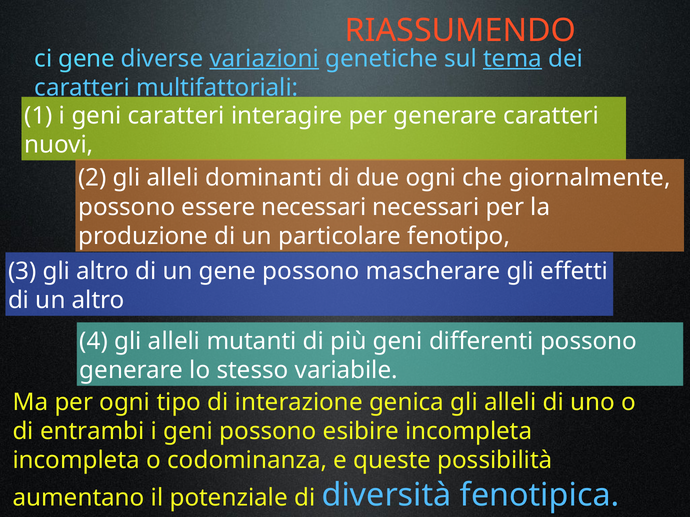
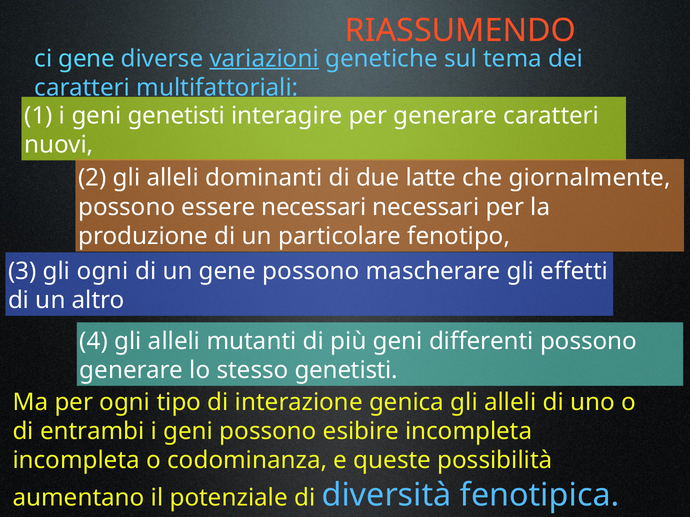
tema underline: present -> none (513, 59)
geni caratteri: caratteri -> genetisti (176, 116)
due ogni: ogni -> latte (431, 178)
gli altro: altro -> ogni (103, 271)
stesso variabile: variabile -> genetisti (346, 371)
